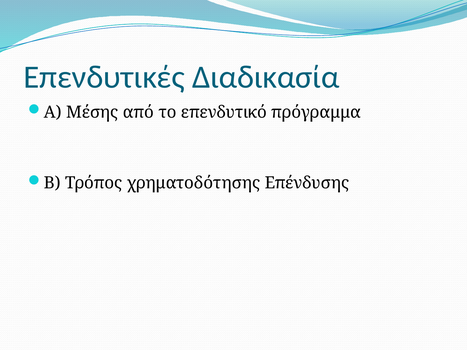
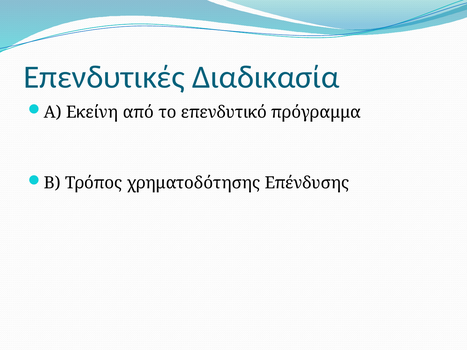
Μέσης: Μέσης -> Εκείνη (92, 112)
